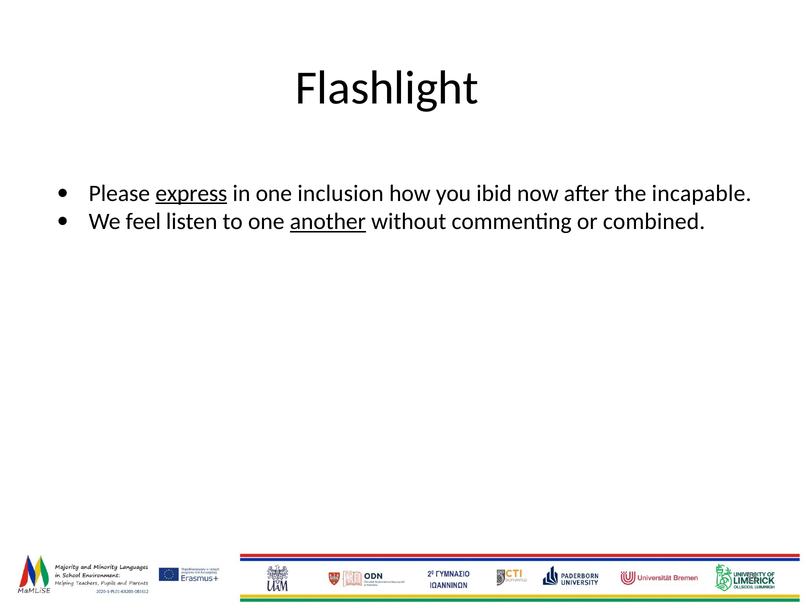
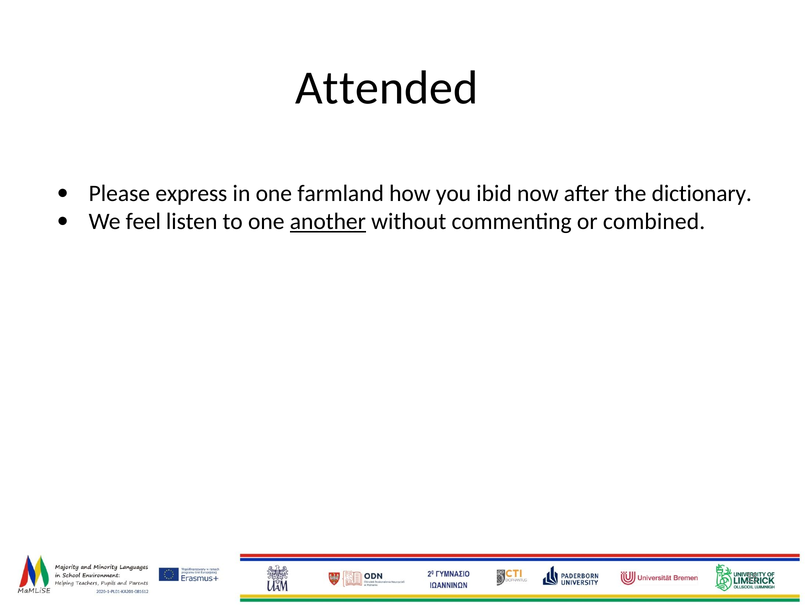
Flashlight: Flashlight -> Attended (387, 88)
express underline: present -> none (191, 193)
inclusion: inclusion -> farmland (341, 193)
incapable: incapable -> dictionary (702, 193)
